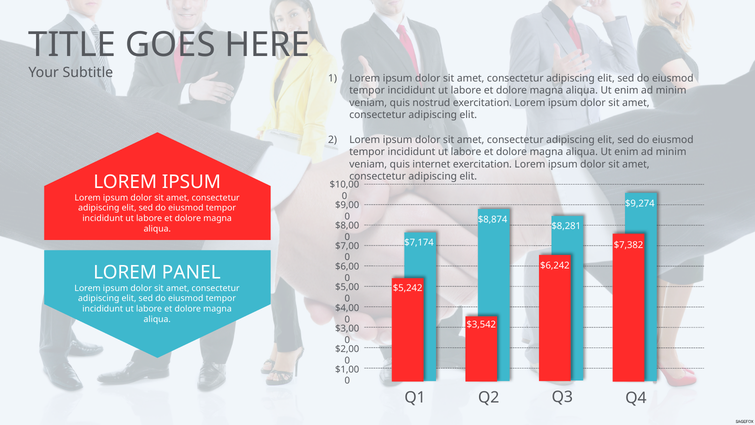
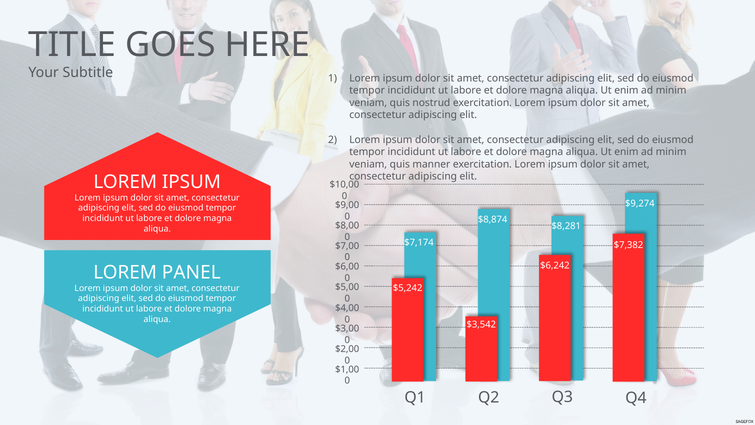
internet: internet -> manner (431, 164)
